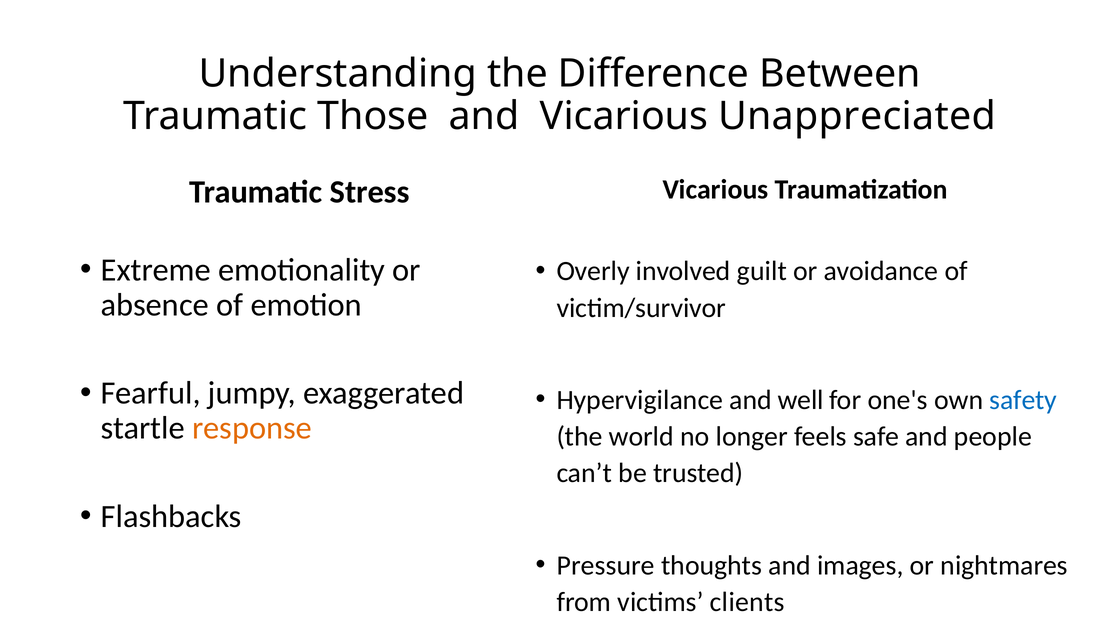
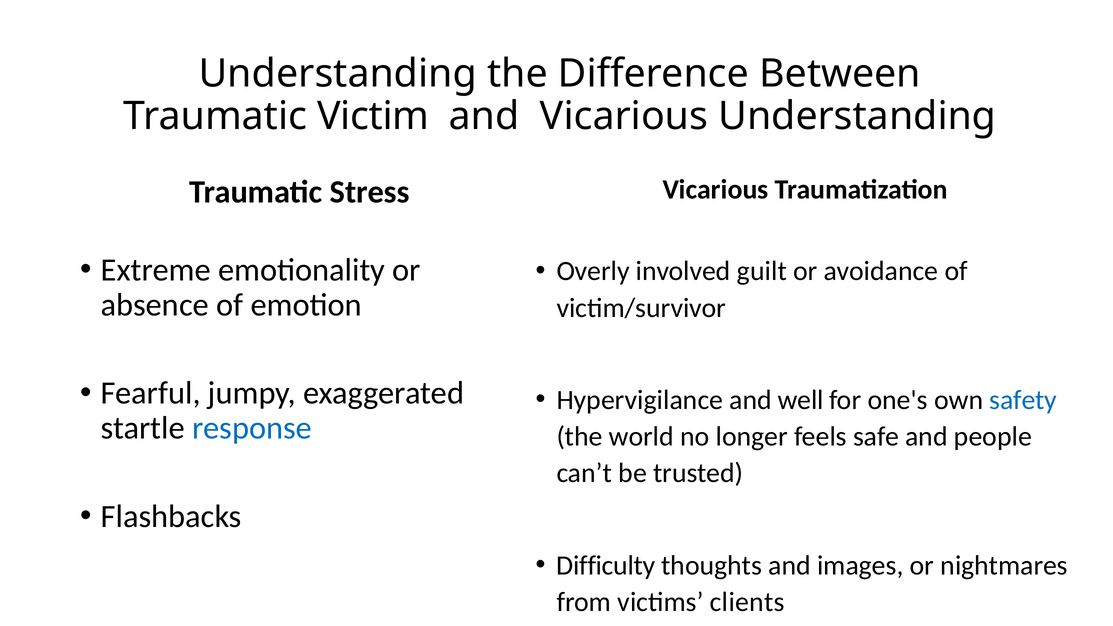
Those: Those -> Victim (373, 116)
Vicarious Unappreciated: Unappreciated -> Understanding (857, 116)
response colour: orange -> blue (252, 428)
Pressure: Pressure -> Difficulty (606, 565)
